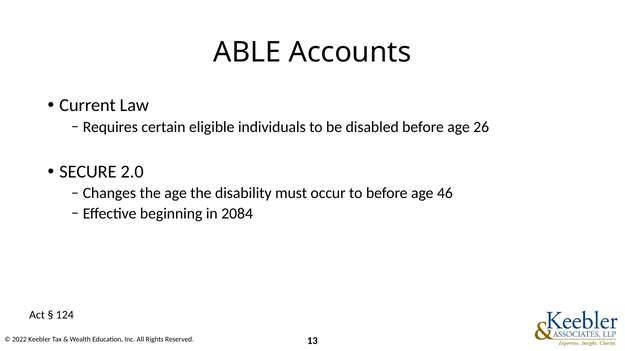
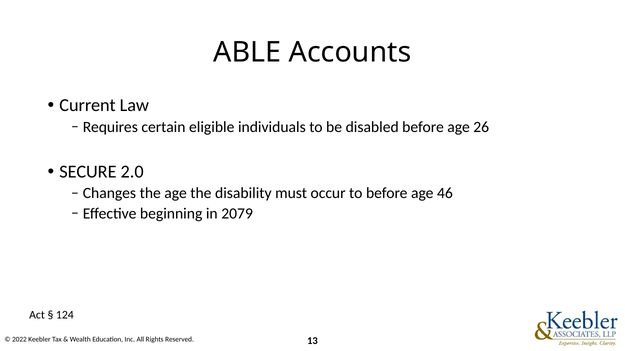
2084: 2084 -> 2079 (237, 214)
